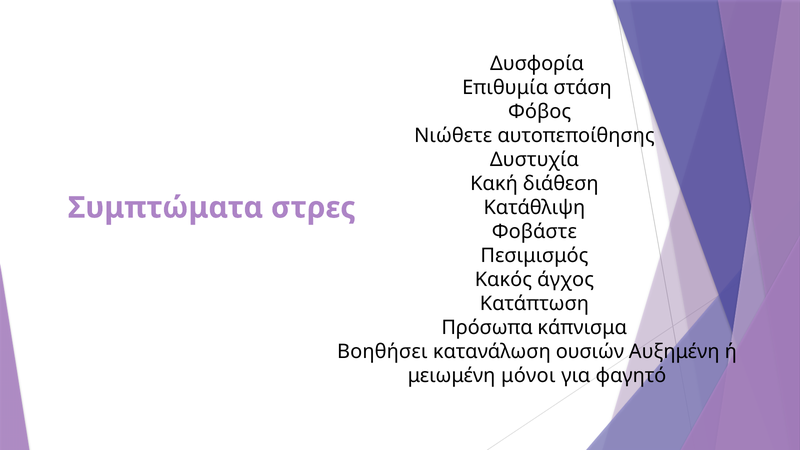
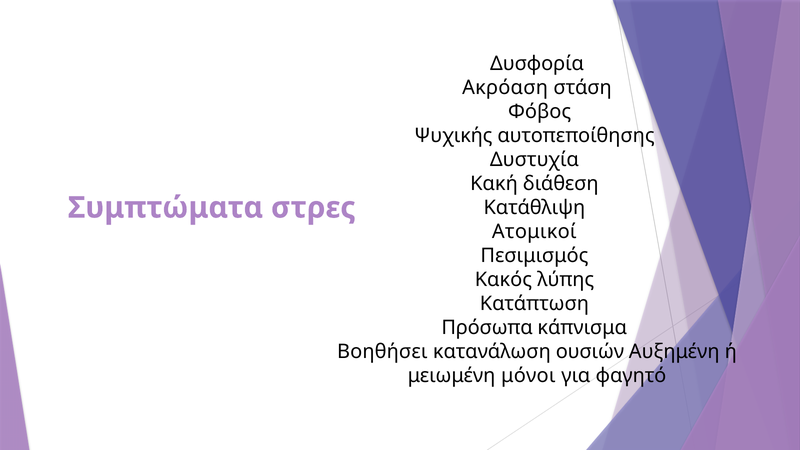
Επιθυμία: Επιθυμία -> Ακρόαση (505, 87)
Νιώθετε: Νιώθετε -> Ψυχικής (453, 135)
Φοβάστε: Φοβάστε -> Ατομικοί (534, 231)
άγχος: άγχος -> λύπης (566, 279)
